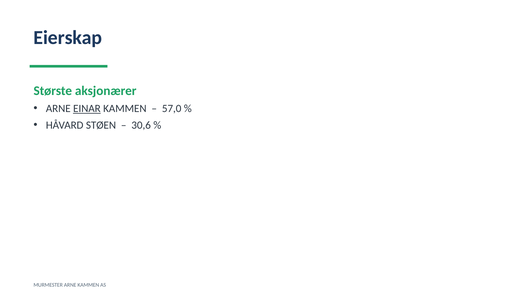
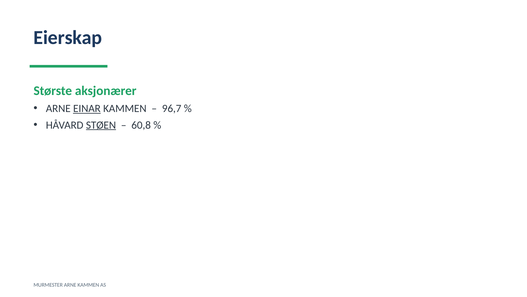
57,0: 57,0 -> 96,7 (172, 108)
STØEN underline: none -> present (101, 125)
30,6: 30,6 -> 60,8 (141, 125)
